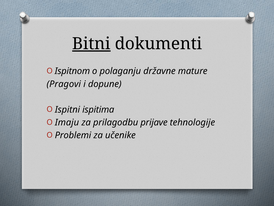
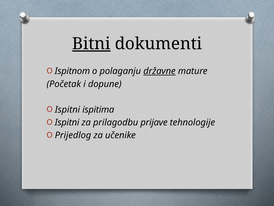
državne underline: none -> present (159, 71)
Pragovi: Pragovi -> Početak (64, 84)
Imaju: Imaju -> Ispitni (67, 122)
Problemi: Problemi -> Prijedlog (73, 135)
